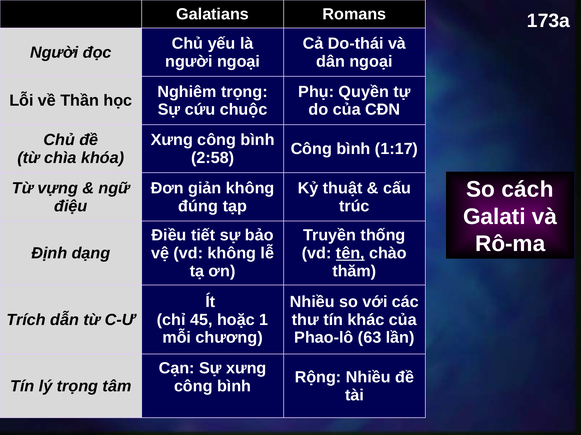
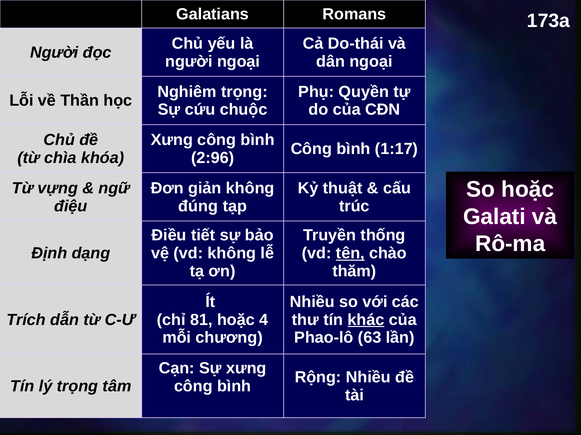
2:58: 2:58 -> 2:96 (213, 158)
So cách: cách -> hoặc (528, 190)
45: 45 -> 81 (201, 320)
1: 1 -> 4 (264, 320)
khác underline: none -> present (366, 320)
